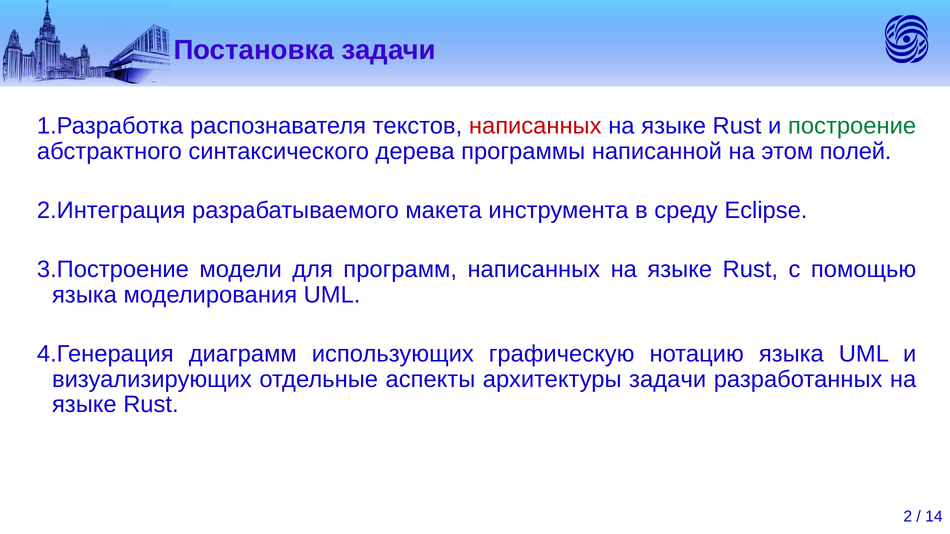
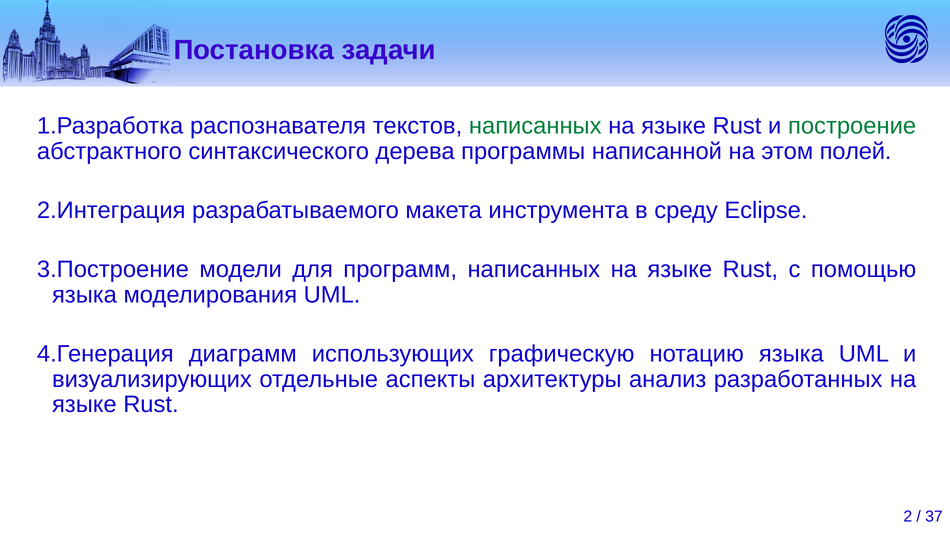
написанных colour: red -> green (535, 126)
архитектуры задачи: задачи -> анализ (668, 379)
14: 14 -> 37 (934, 517)
